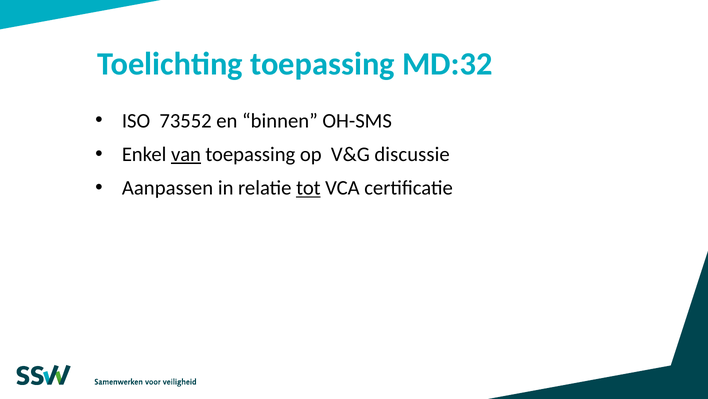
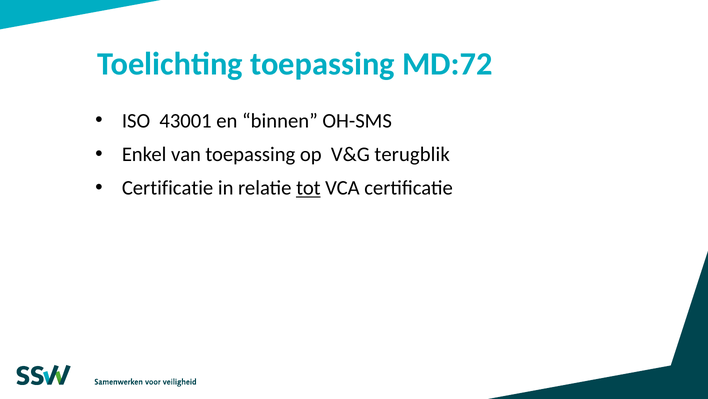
MD:32: MD:32 -> MD:72 (447, 64)
73552: 73552 -> 43001 (186, 120)
van underline: present -> none (186, 154)
discussie: discussie -> terugblik (412, 154)
Aanpassen: Aanpassen -> Certificatie (168, 188)
